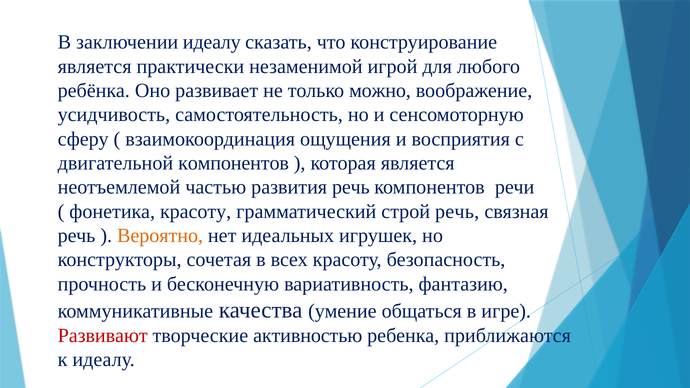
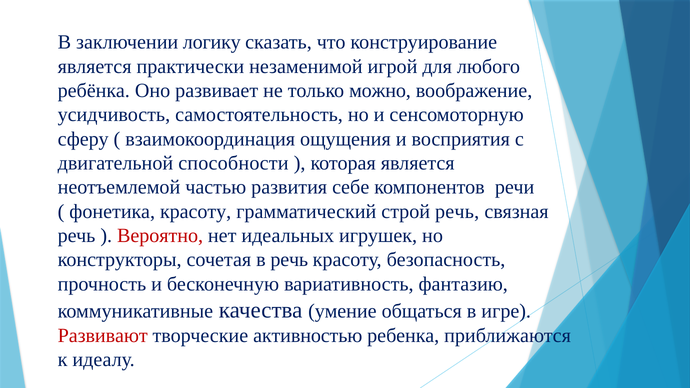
заключении идеалу: идеалу -> логику (212, 42)
двигательной компонентов: компонентов -> способности (233, 163)
развития речь: речь -> себе (351, 187)
Вероятно colour: orange -> red (160, 236)
в всех: всех -> речь (289, 260)
